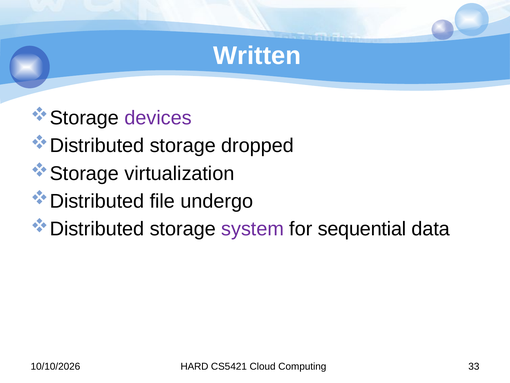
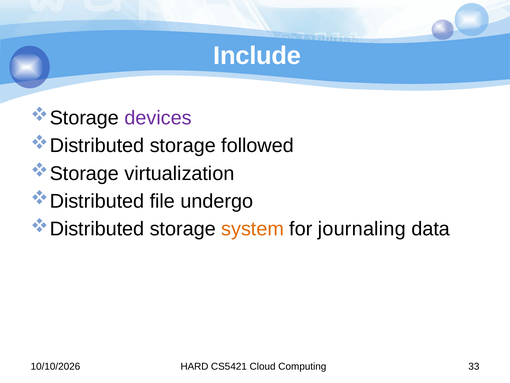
Written: Written -> Include (257, 56)
dropped: dropped -> followed (258, 146)
system colour: purple -> orange (253, 229)
sequential: sequential -> journaling (362, 229)
